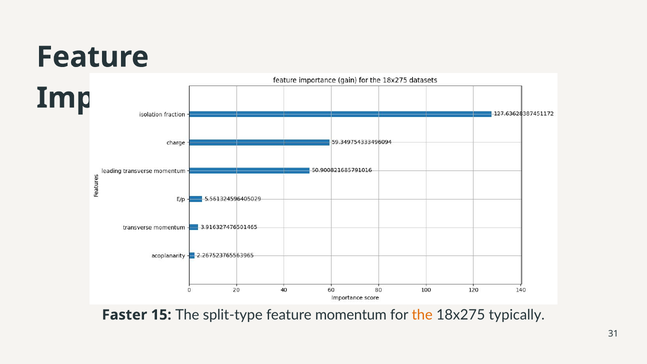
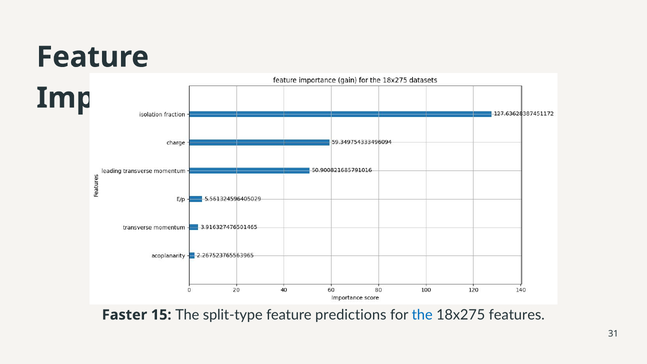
momentum: momentum -> predictions (351, 315)
the colour: orange -> blue (422, 315)
typically: typically -> features (517, 315)
